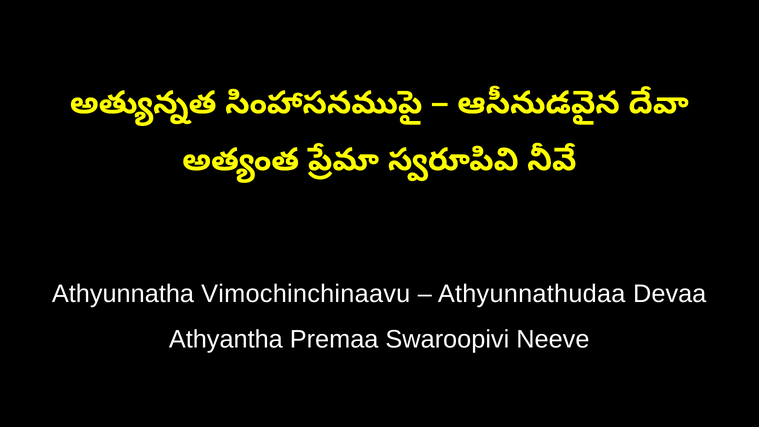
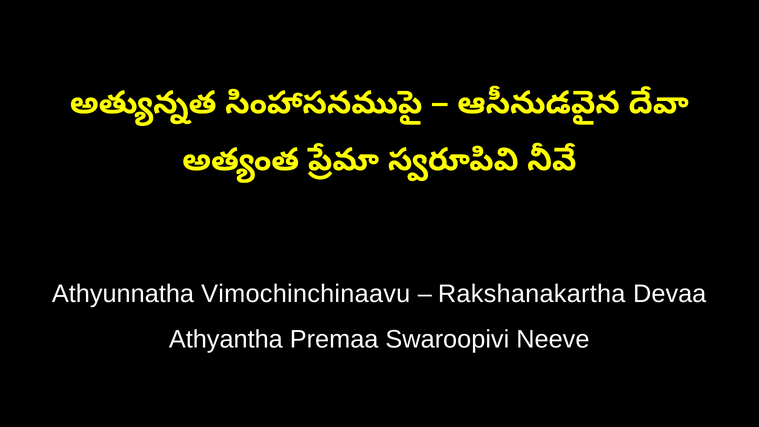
Athyunnathudaa: Athyunnathudaa -> Rakshanakartha (532, 294)
